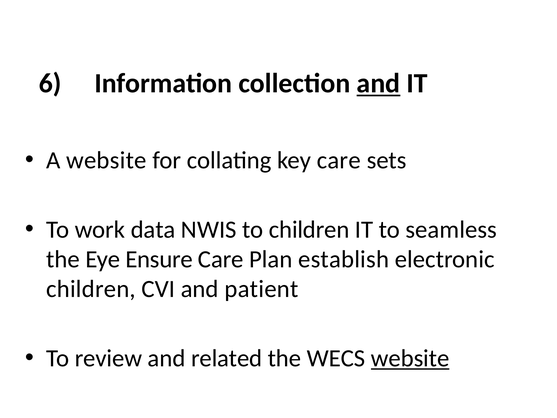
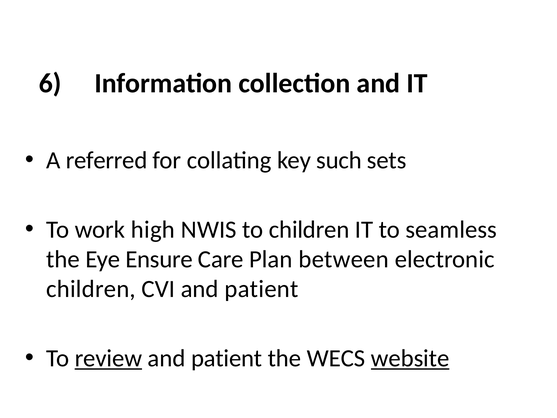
and underline: present -> none (378, 83)
A website: website -> referred (107, 160)
key care: care -> such (339, 160)
data: data -> high (153, 229)
establish: establish -> between (344, 259)
review underline: none -> present (108, 358)
related: related -> patient (227, 358)
